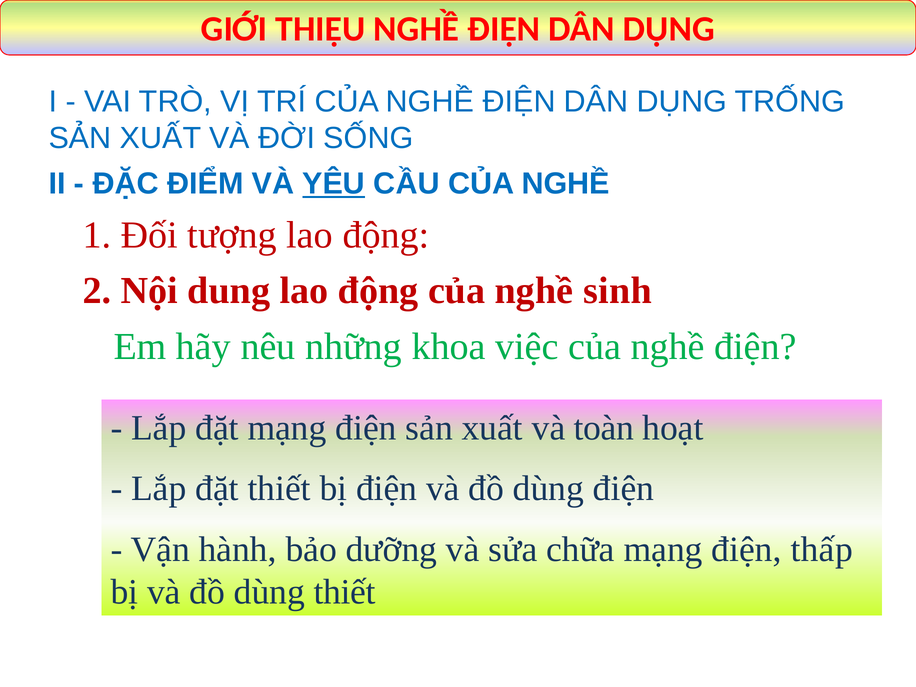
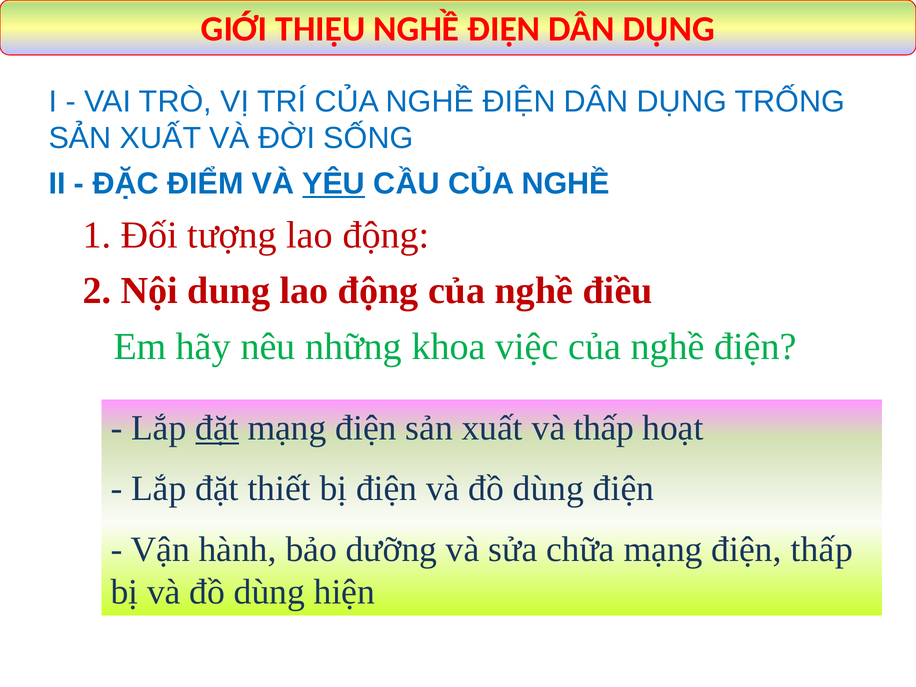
sinh: sinh -> điều (618, 291)
đặt underline: none -> present (217, 428)
và toàn: toàn -> thấp (604, 428)
dùng thiết: thiết -> hiện (344, 592)
